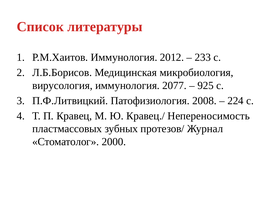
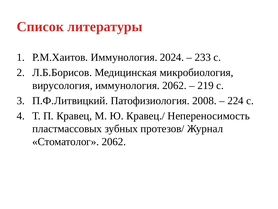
2012: 2012 -> 2024 (172, 57)
иммунология 2077: 2077 -> 2062 (175, 85)
925: 925 -> 219 (206, 85)
Стоматолог 2000: 2000 -> 2062 (114, 141)
